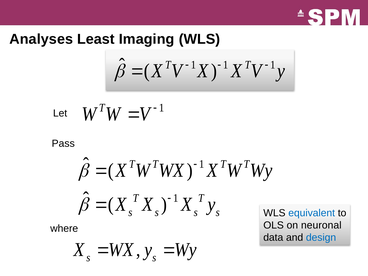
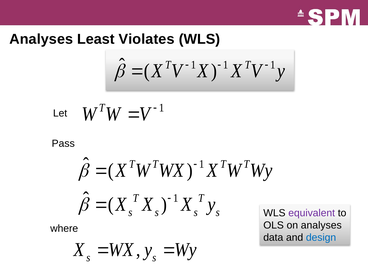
Imaging: Imaging -> Violates (147, 39)
equivalent colour: blue -> purple (312, 213)
on neuronal: neuronal -> analyses (321, 225)
